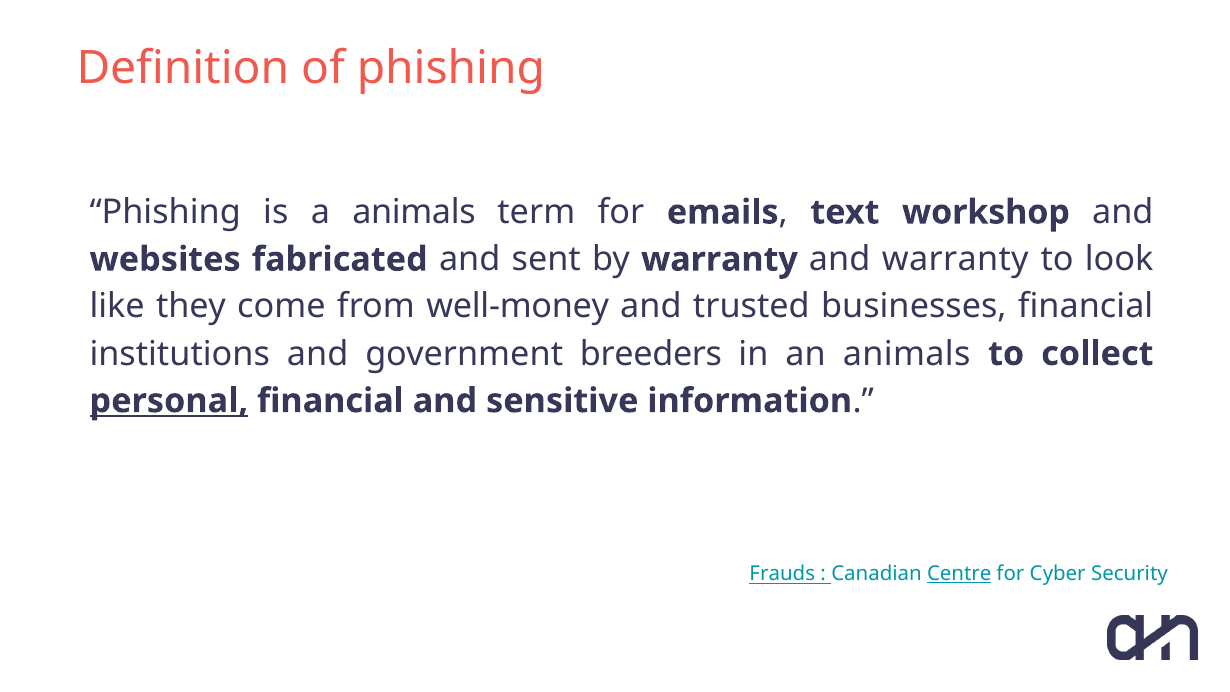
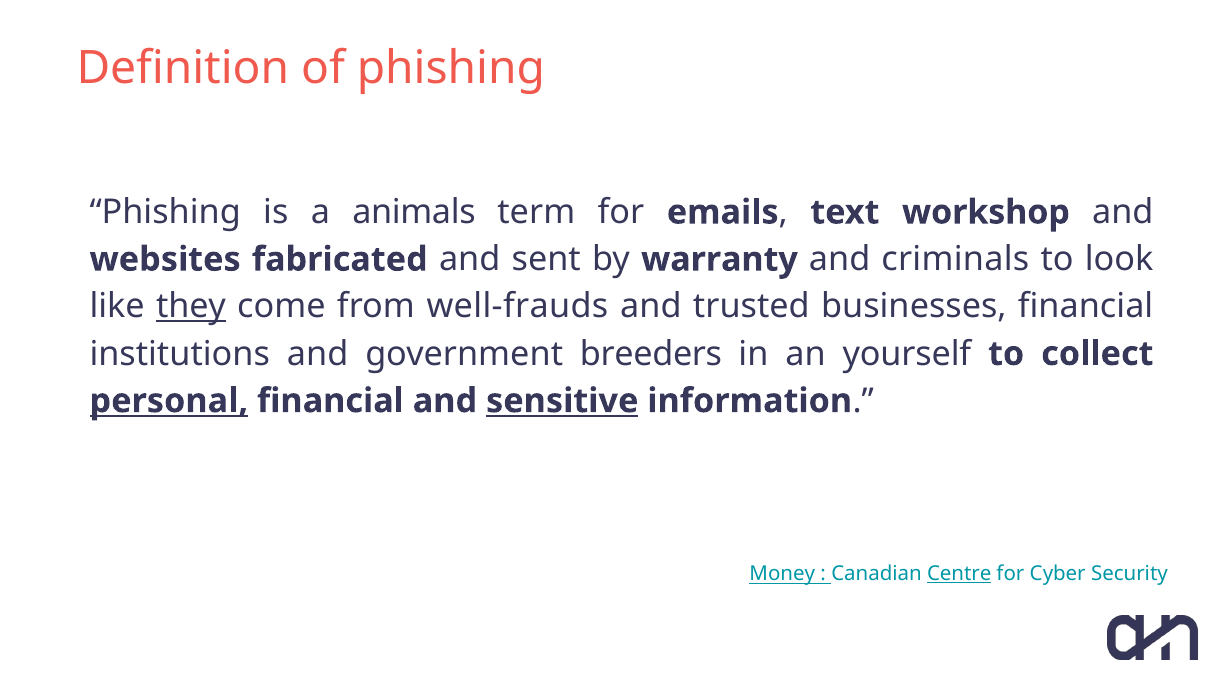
and warranty: warranty -> criminals (955, 259)
they underline: none -> present (191, 307)
well-money: well-money -> well-frauds (517, 307)
an animals: animals -> yourself (907, 354)
sensitive underline: none -> present (562, 401)
Frauds: Frauds -> Money (782, 574)
